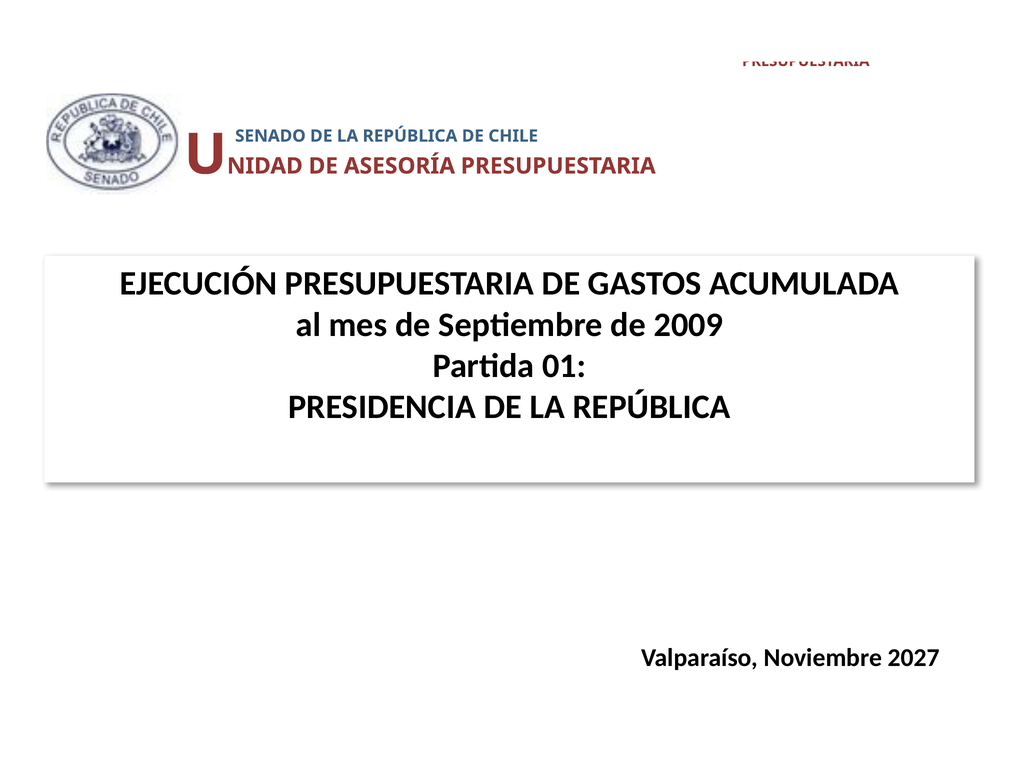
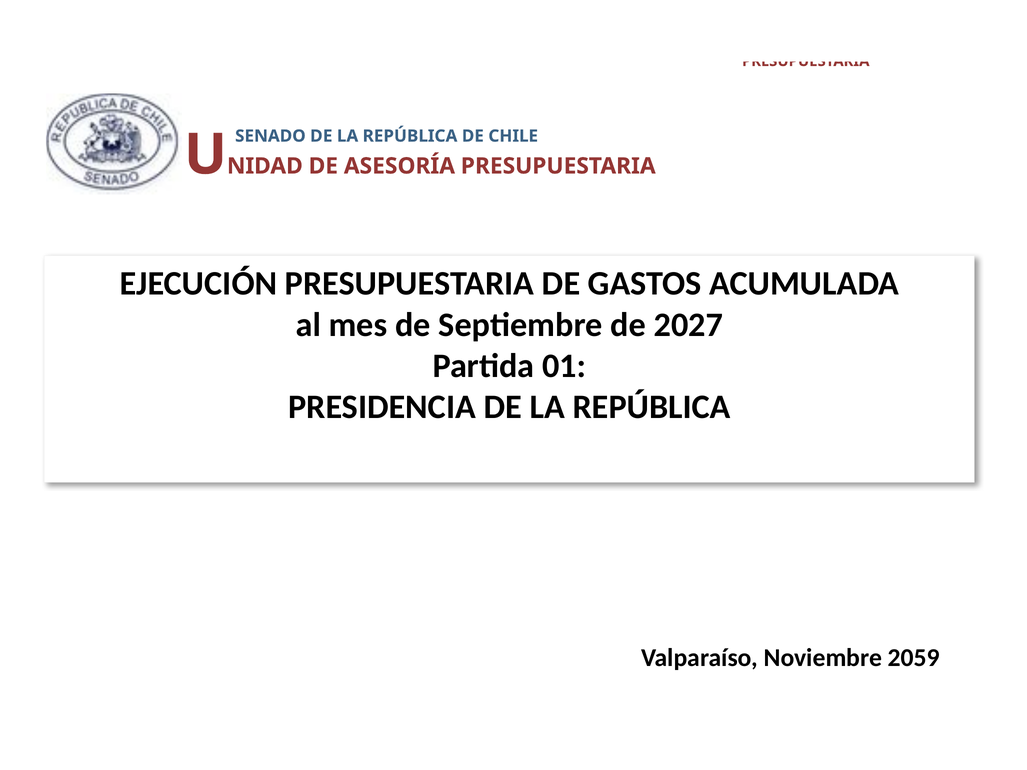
2009: 2009 -> 2027 (688, 325)
2027: 2027 -> 2059 (914, 658)
